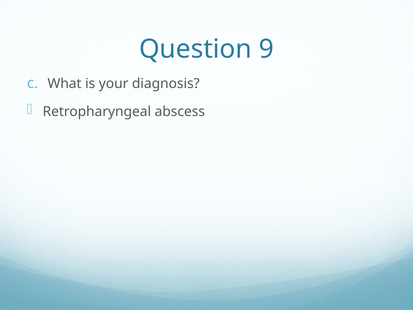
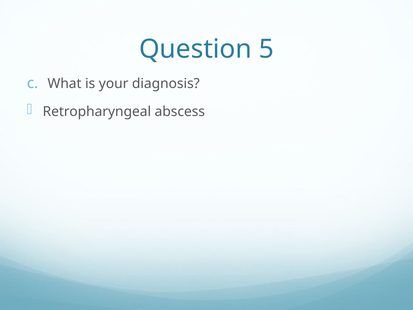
9: 9 -> 5 (266, 49)
